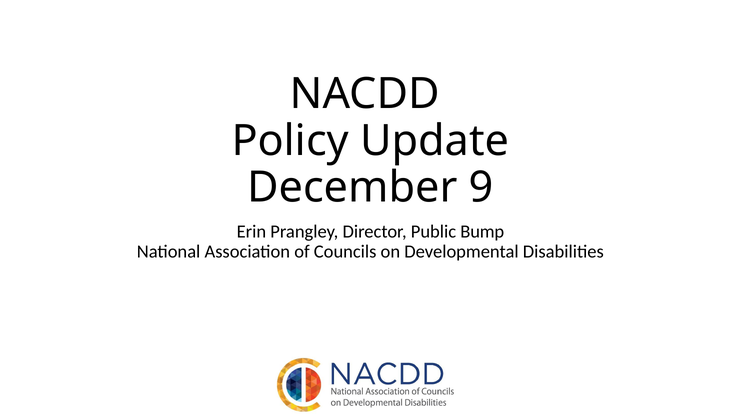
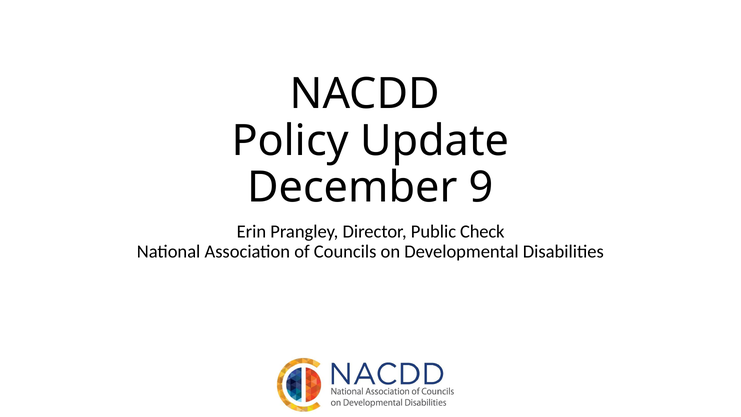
Bump: Bump -> Check (482, 232)
